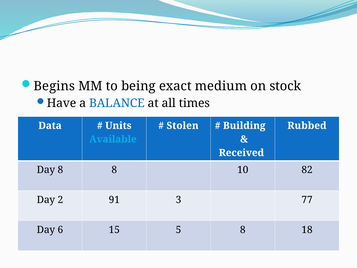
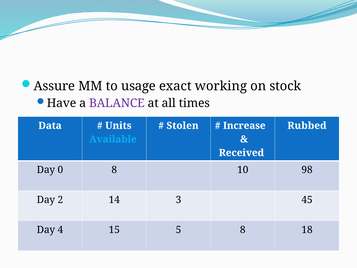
Begins: Begins -> Assure (54, 86)
being: being -> usage (139, 86)
medium: medium -> working (221, 86)
BALANCE colour: blue -> purple (117, 103)
Building: Building -> Increase (244, 126)
Day 8: 8 -> 0 (60, 170)
82: 82 -> 98 (307, 170)
91: 91 -> 14 (114, 200)
77: 77 -> 45 (307, 200)
6: 6 -> 4 (60, 230)
